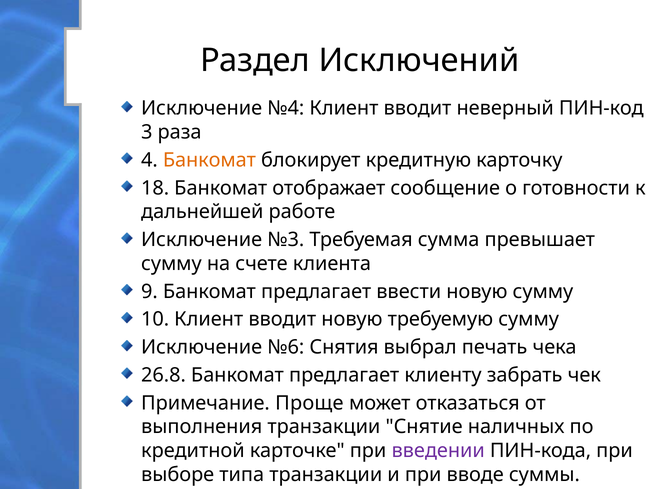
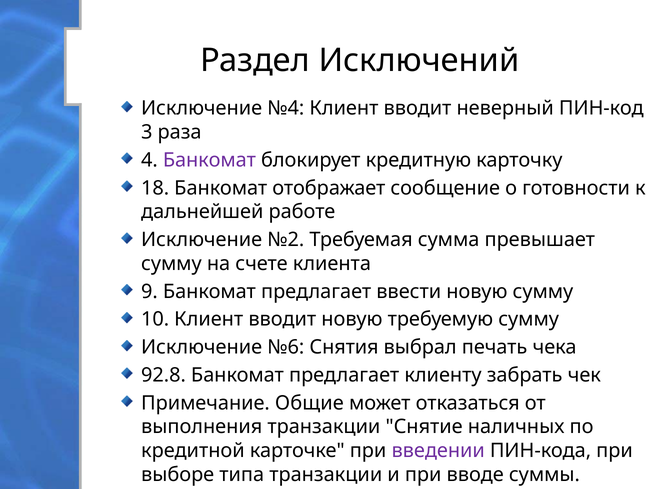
Банкомат colour: orange -> purple (209, 160)
№3: №3 -> №2 (286, 240)
26.8: 26.8 -> 92.8 (164, 376)
Проще: Проще -> Общие (309, 404)
